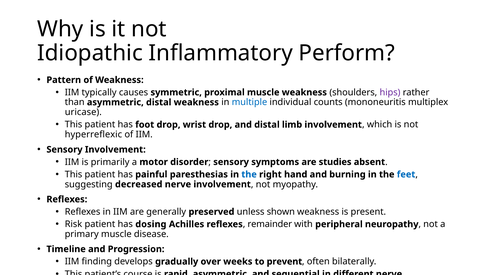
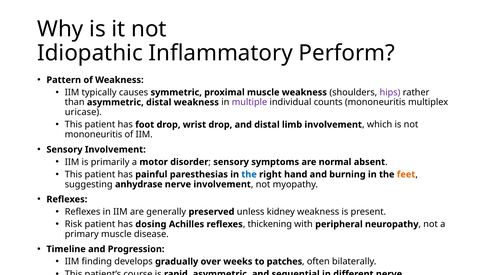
multiple colour: blue -> purple (249, 102)
hyperreflexic: hyperreflexic -> mononeuritis (94, 135)
studies: studies -> normal (335, 162)
feet colour: blue -> orange (406, 174)
decreased: decreased -> anhydrase (139, 184)
shown: shown -> kidney (281, 212)
remainder: remainder -> thickening (270, 224)
prevent: prevent -> patches (284, 262)
